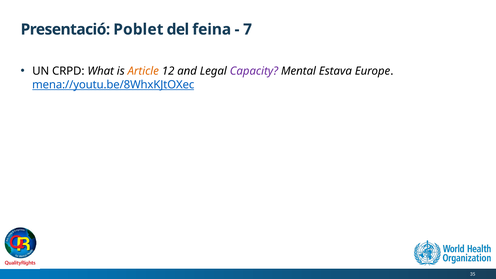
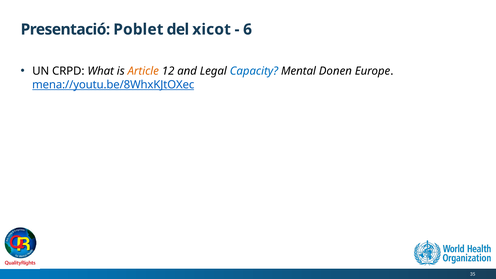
feina: feina -> xicot (212, 29)
7: 7 -> 6 (248, 29)
Capacity colour: purple -> blue (254, 71)
Estava: Estava -> Donen (335, 71)
